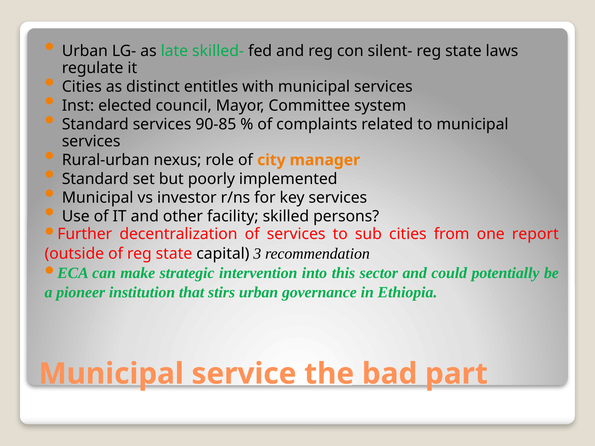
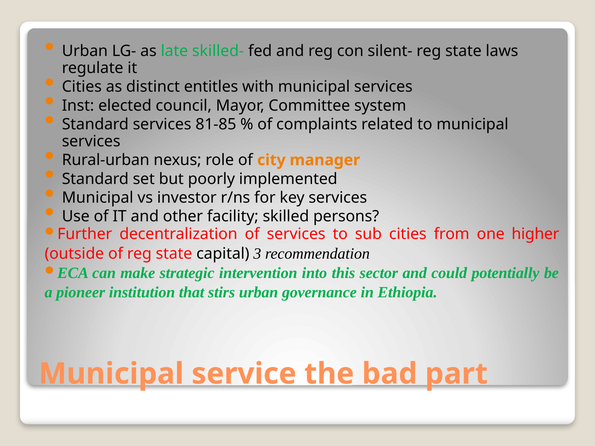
90-85: 90-85 -> 81-85 (216, 124)
report: report -> higher (535, 234)
